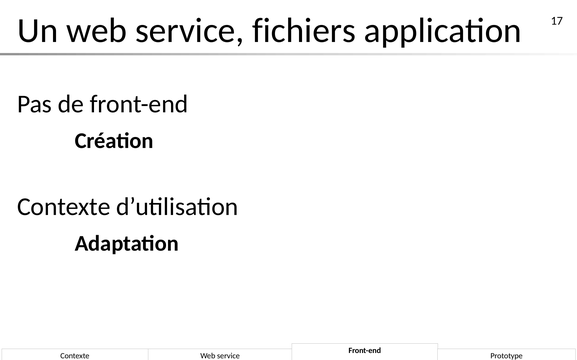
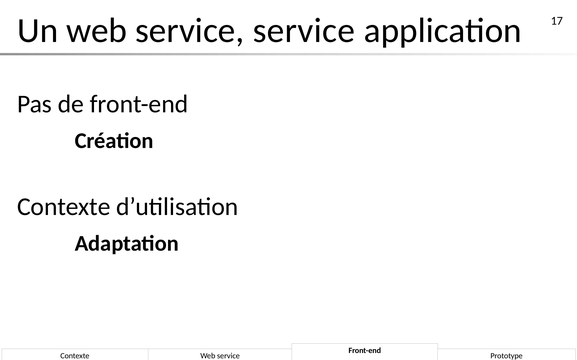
service fichiers: fichiers -> service (304, 31)
